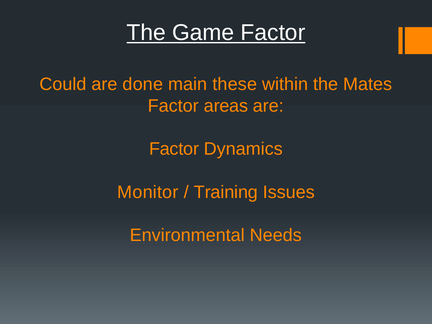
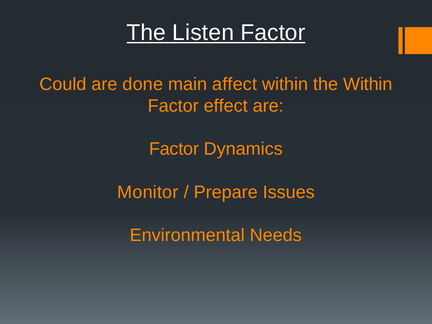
Game: Game -> Listen (203, 33)
these: these -> affect (235, 84)
the Mates: Mates -> Within (368, 84)
areas: areas -> effect (226, 106)
Training: Training -> Prepare (226, 192)
